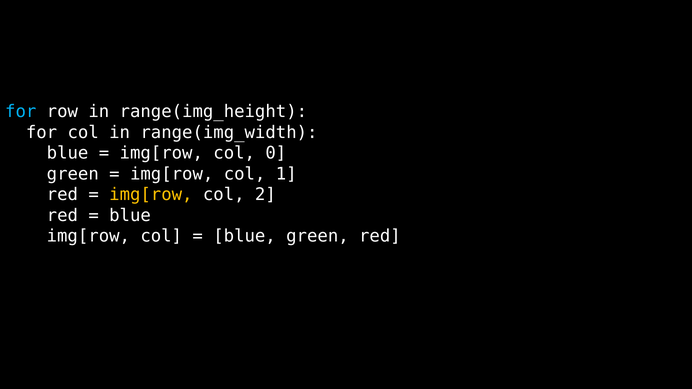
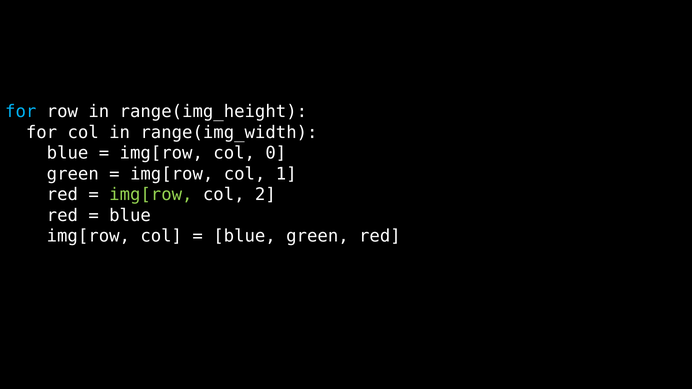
img[row colour: yellow -> light green (151, 195)
